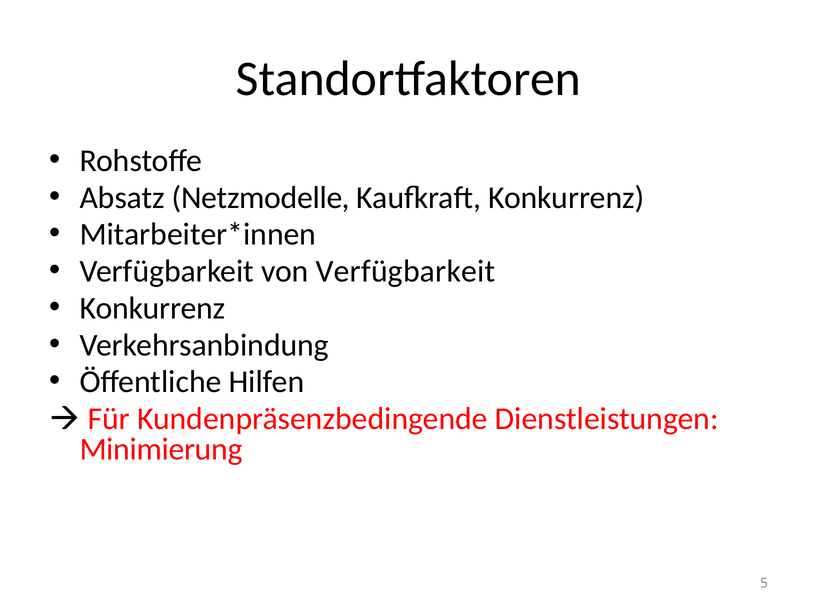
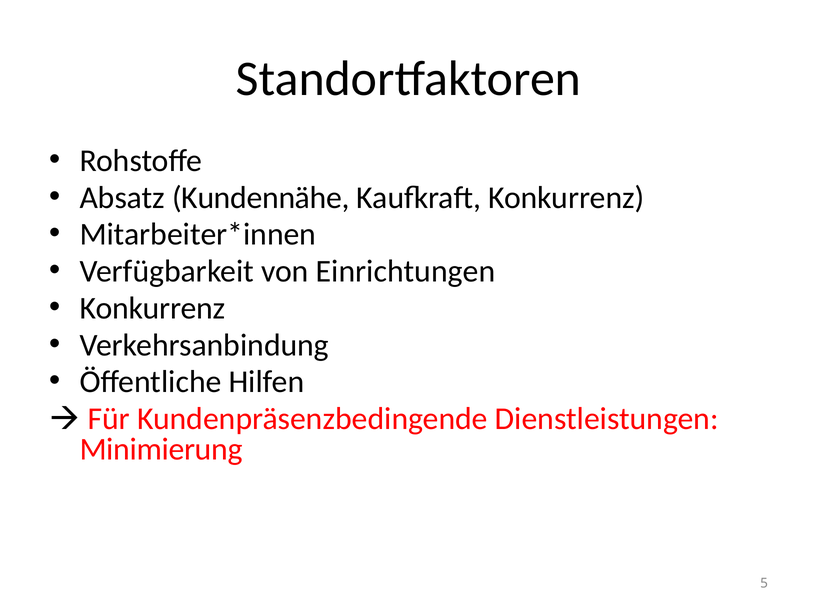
Netzmodelle: Netzmodelle -> Kundennähe (261, 198)
von Verfügbarkeit: Verfügbarkeit -> Einrichtungen (406, 272)
